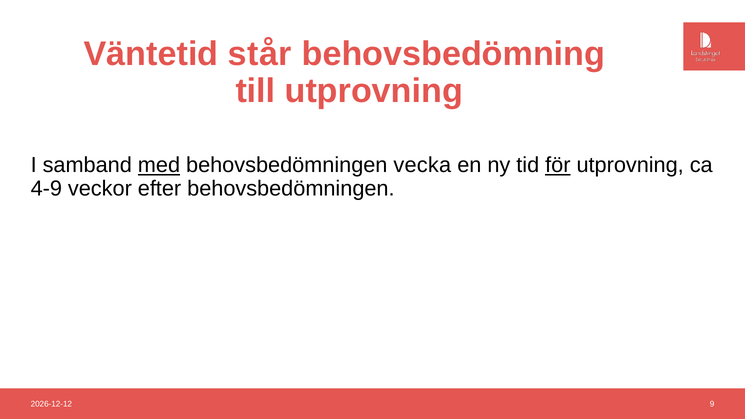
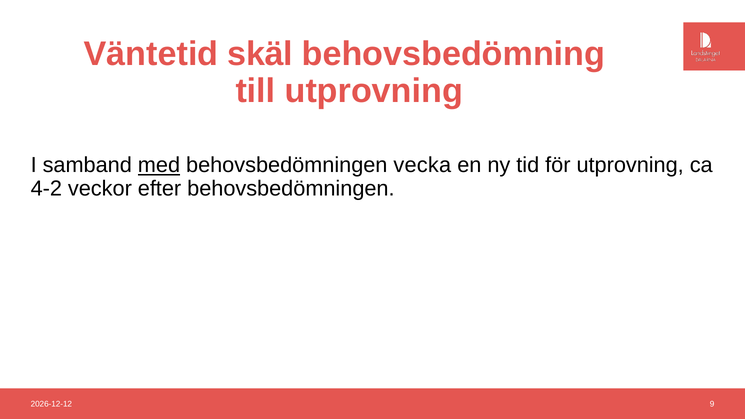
står: står -> skäl (260, 54)
för underline: present -> none (558, 165)
4-9: 4-9 -> 4-2 (46, 189)
